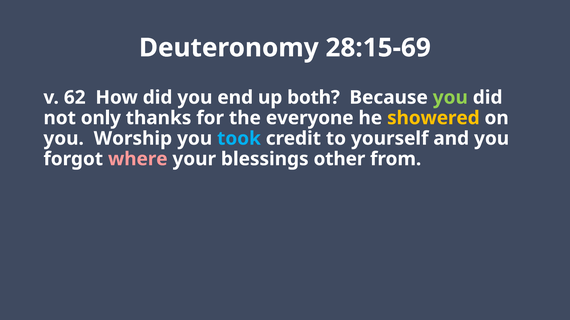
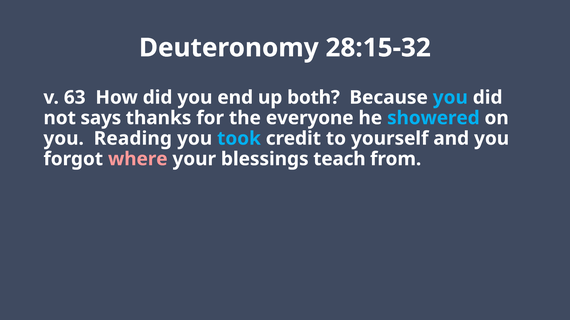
28:15-69: 28:15-69 -> 28:15-32 (378, 48)
62: 62 -> 63 (75, 98)
you colour: light green -> light blue (450, 98)
only: only -> says (101, 118)
showered colour: yellow -> light blue (433, 118)
Worship: Worship -> Reading (133, 139)
other: other -> teach (339, 159)
